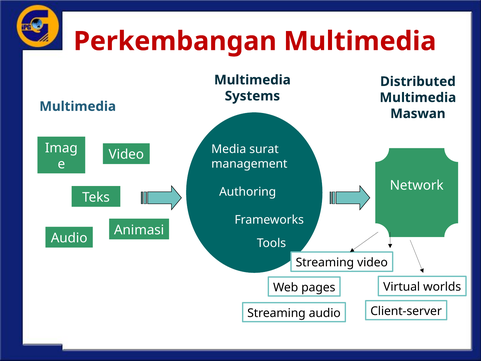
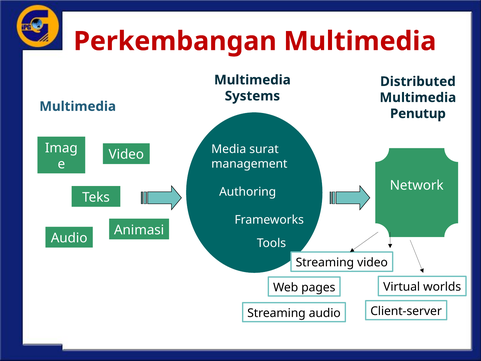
Maswan: Maswan -> Penutup (418, 114)
